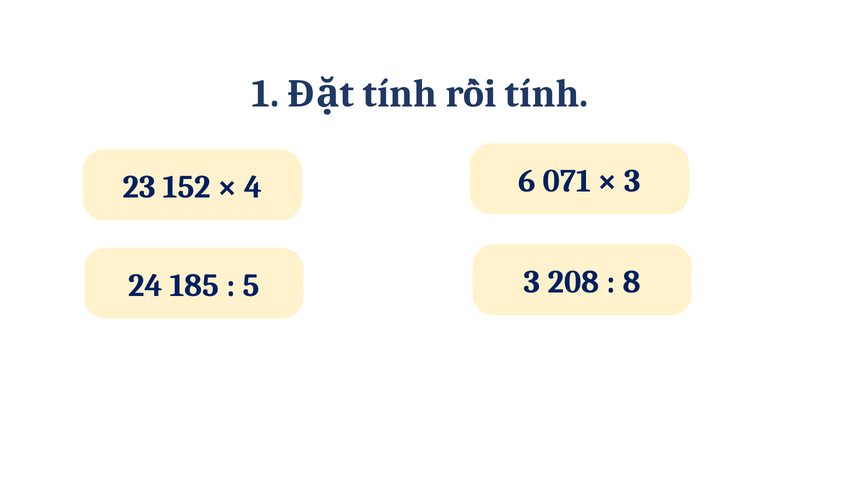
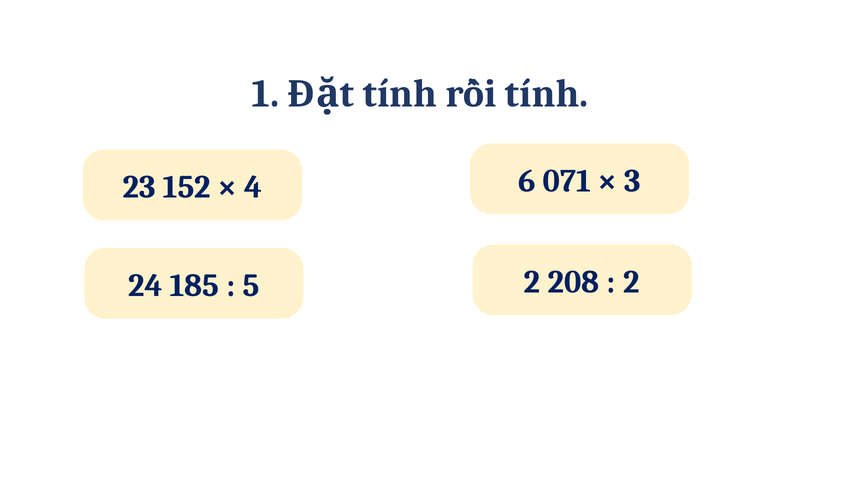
5 3: 3 -> 2 (532, 282)
8: 8 -> 2 (631, 282)
